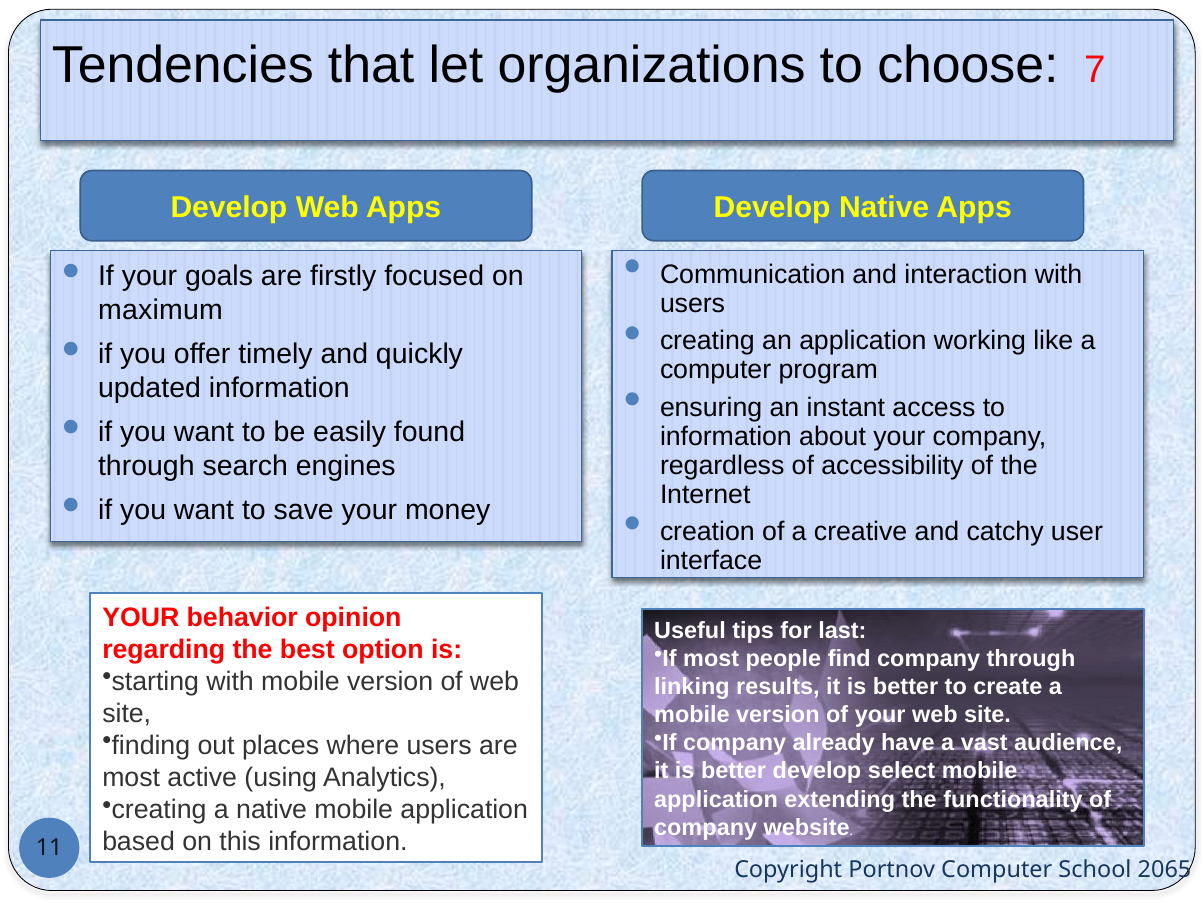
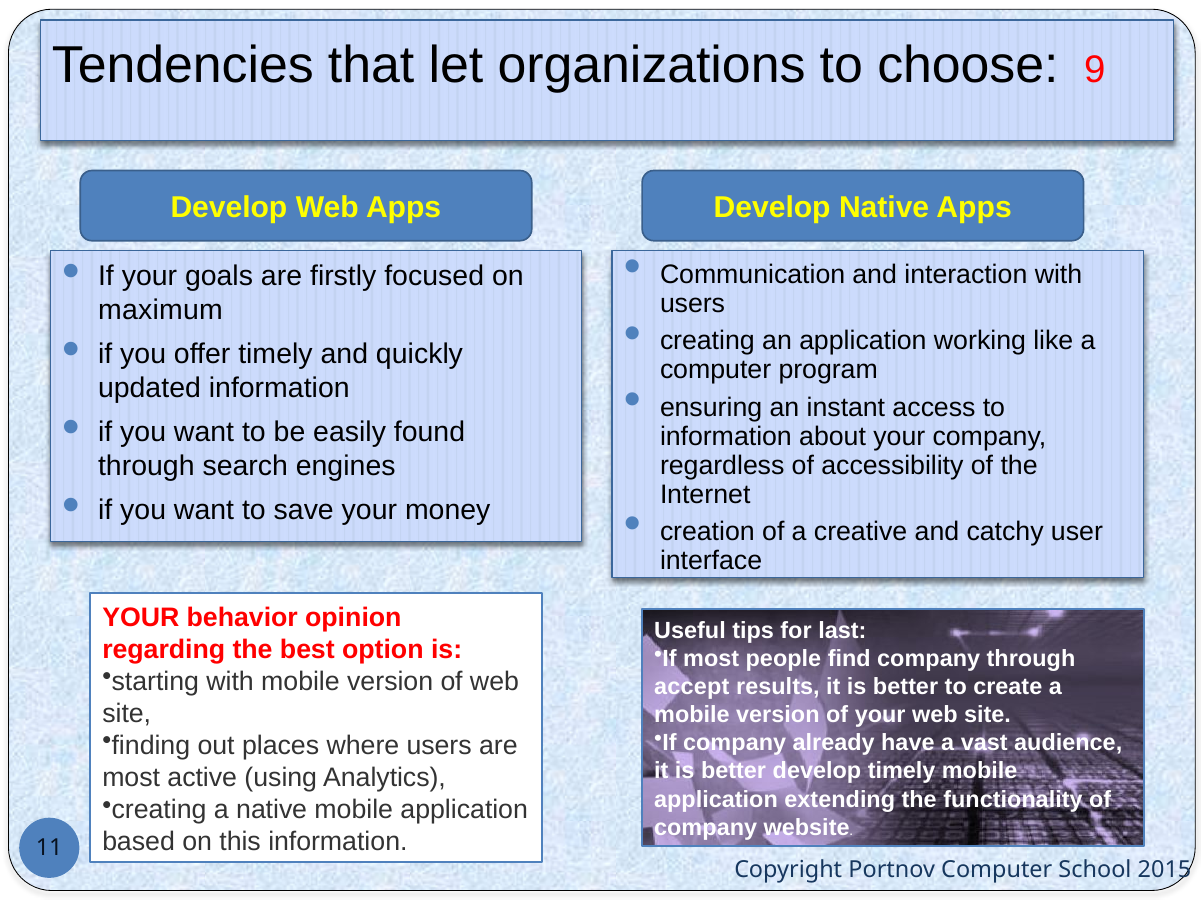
7: 7 -> 9 (1095, 70)
linking: linking -> accept (692, 687)
develop select: select -> timely (902, 771)
2065: 2065 -> 2015 (1165, 869)
